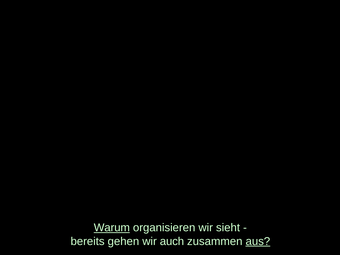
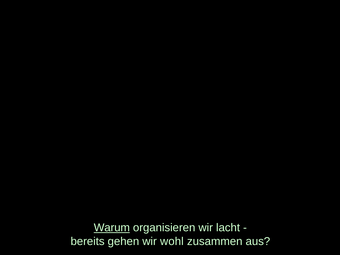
sieht: sieht -> lacht (228, 228)
auch: auch -> wohl (172, 241)
aus underline: present -> none (258, 241)
